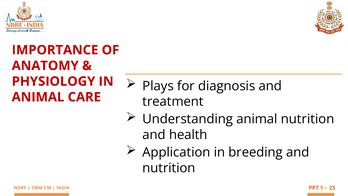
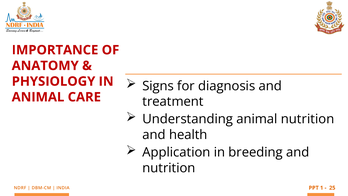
Plays: Plays -> Signs (158, 86)
